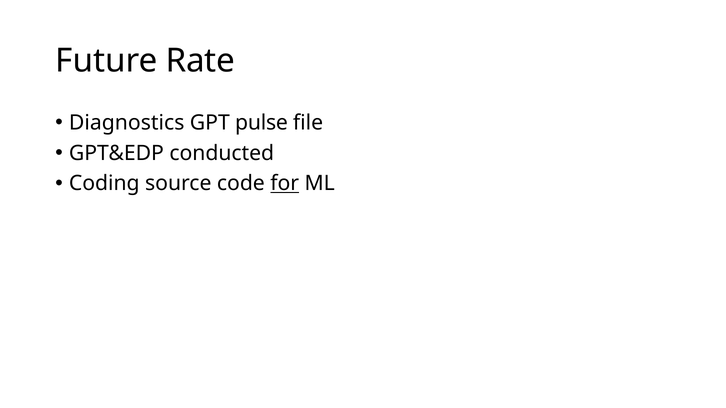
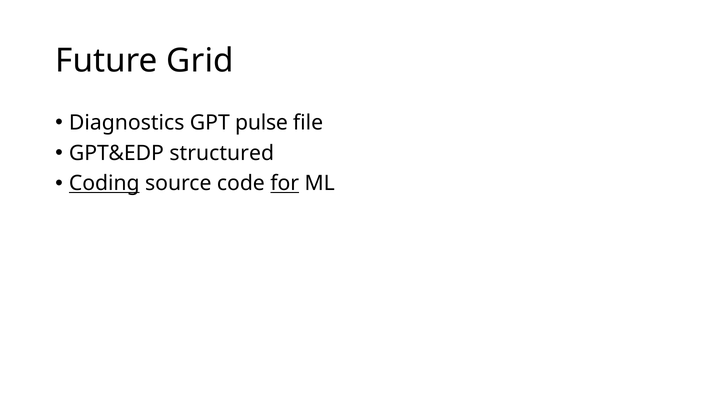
Rate: Rate -> Grid (200, 61)
conducted: conducted -> structured (222, 153)
Coding underline: none -> present (104, 184)
